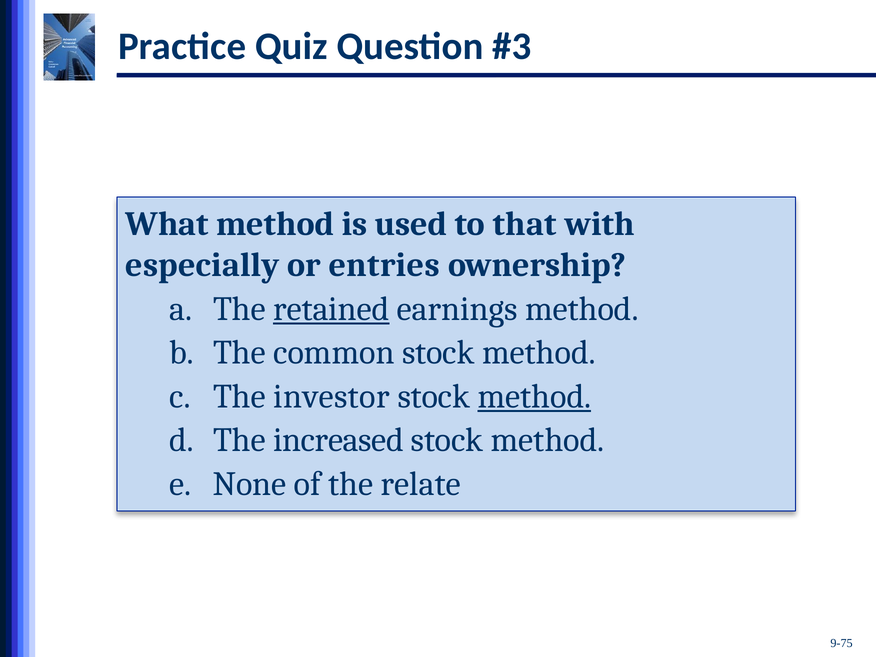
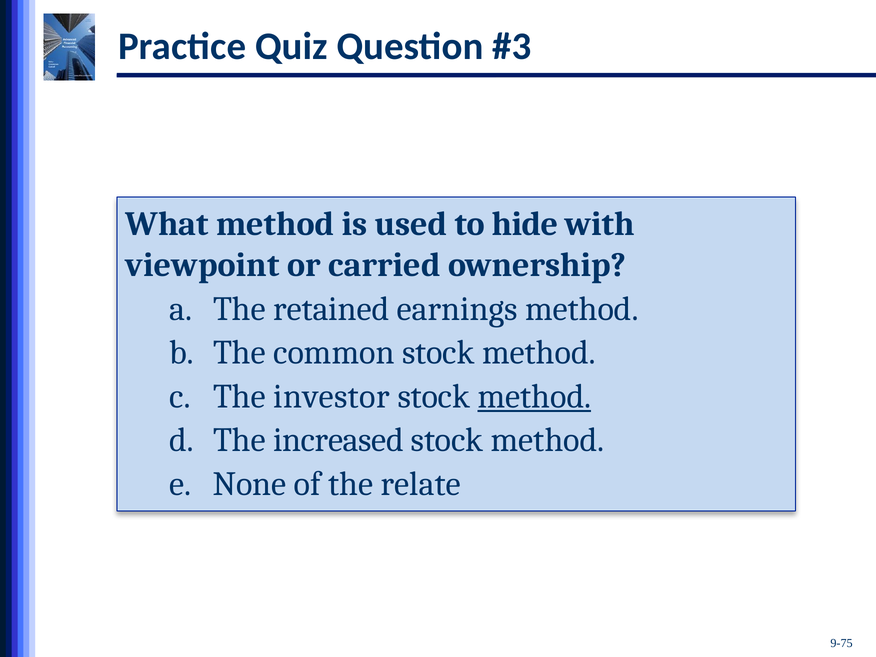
that: that -> hide (525, 224)
especially: especially -> viewpoint (203, 265)
entries: entries -> carried (384, 265)
retained underline: present -> none (331, 309)
